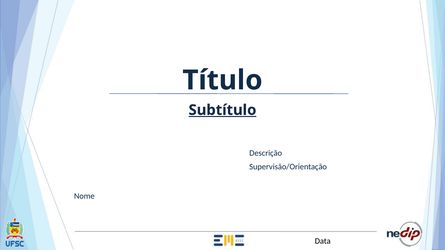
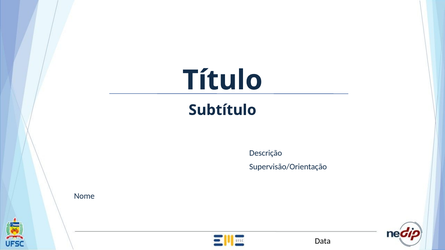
Subtítulo underline: present -> none (222, 110)
